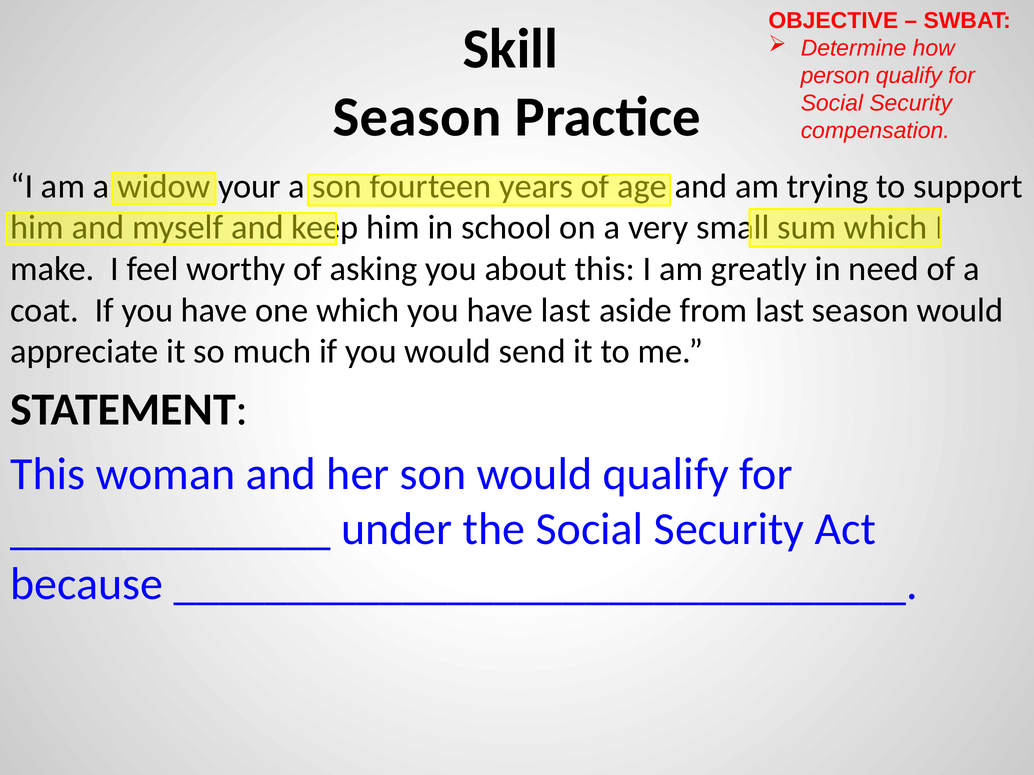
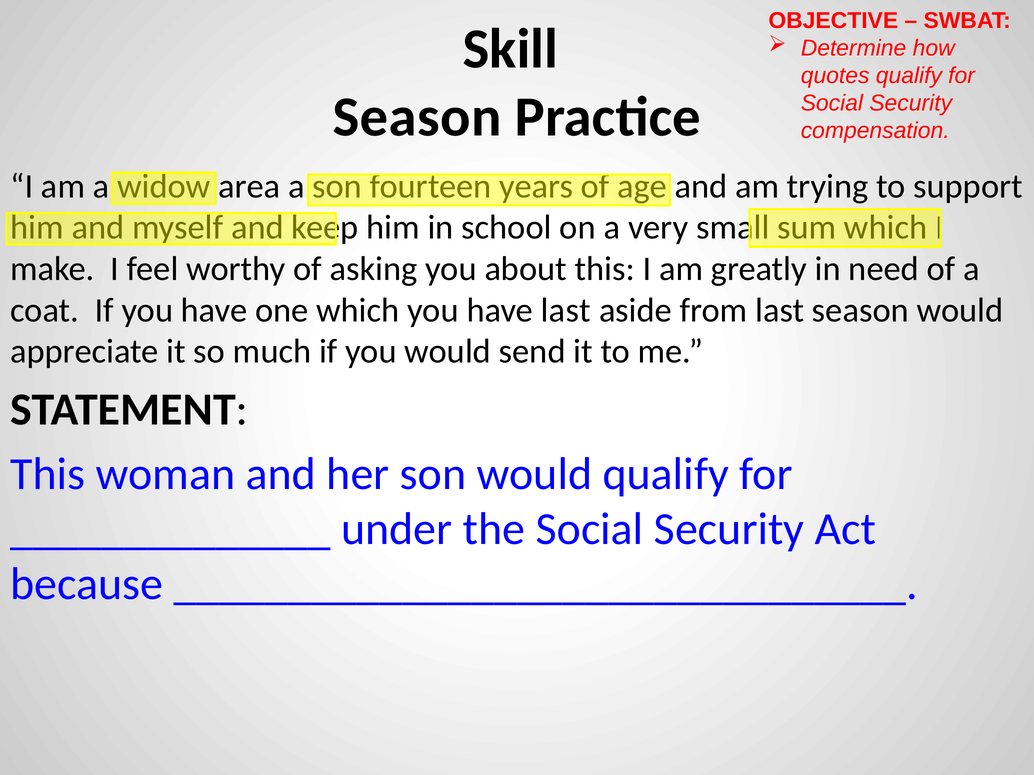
person: person -> quotes (835, 76)
your: your -> area (249, 186)
